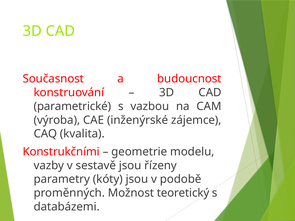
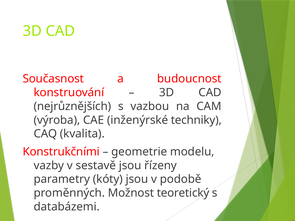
parametrické: parametrické -> nejrůznějších (72, 106)
zájemce: zájemce -> techniky (196, 120)
